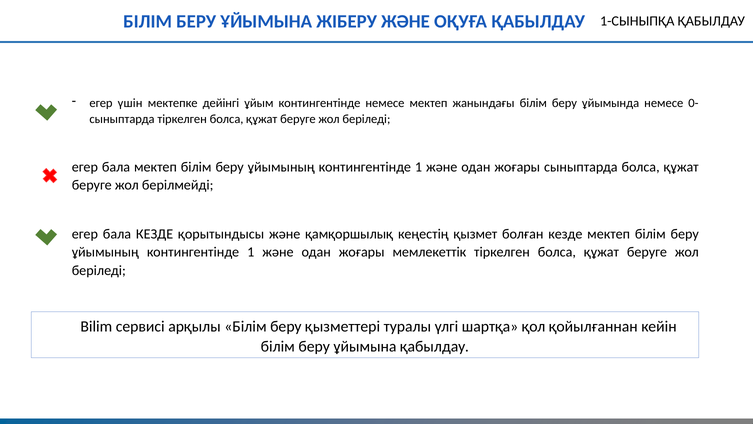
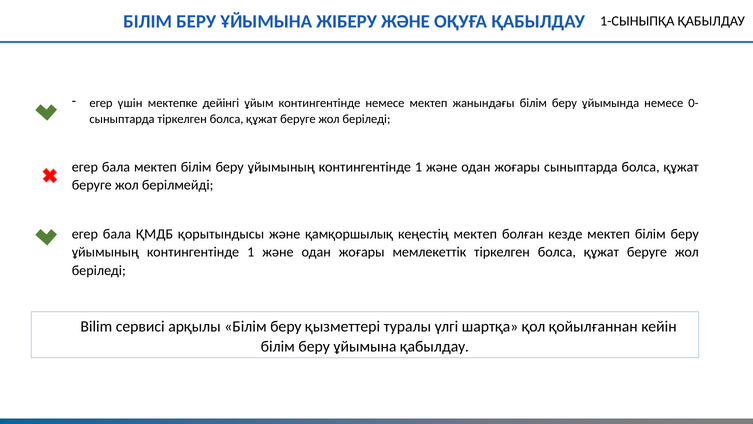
бала КЕЗДЕ: КЕЗДЕ -> ҚМДБ (155, 234)
кеңестің қызмет: қызмет -> мектеп (475, 234)
